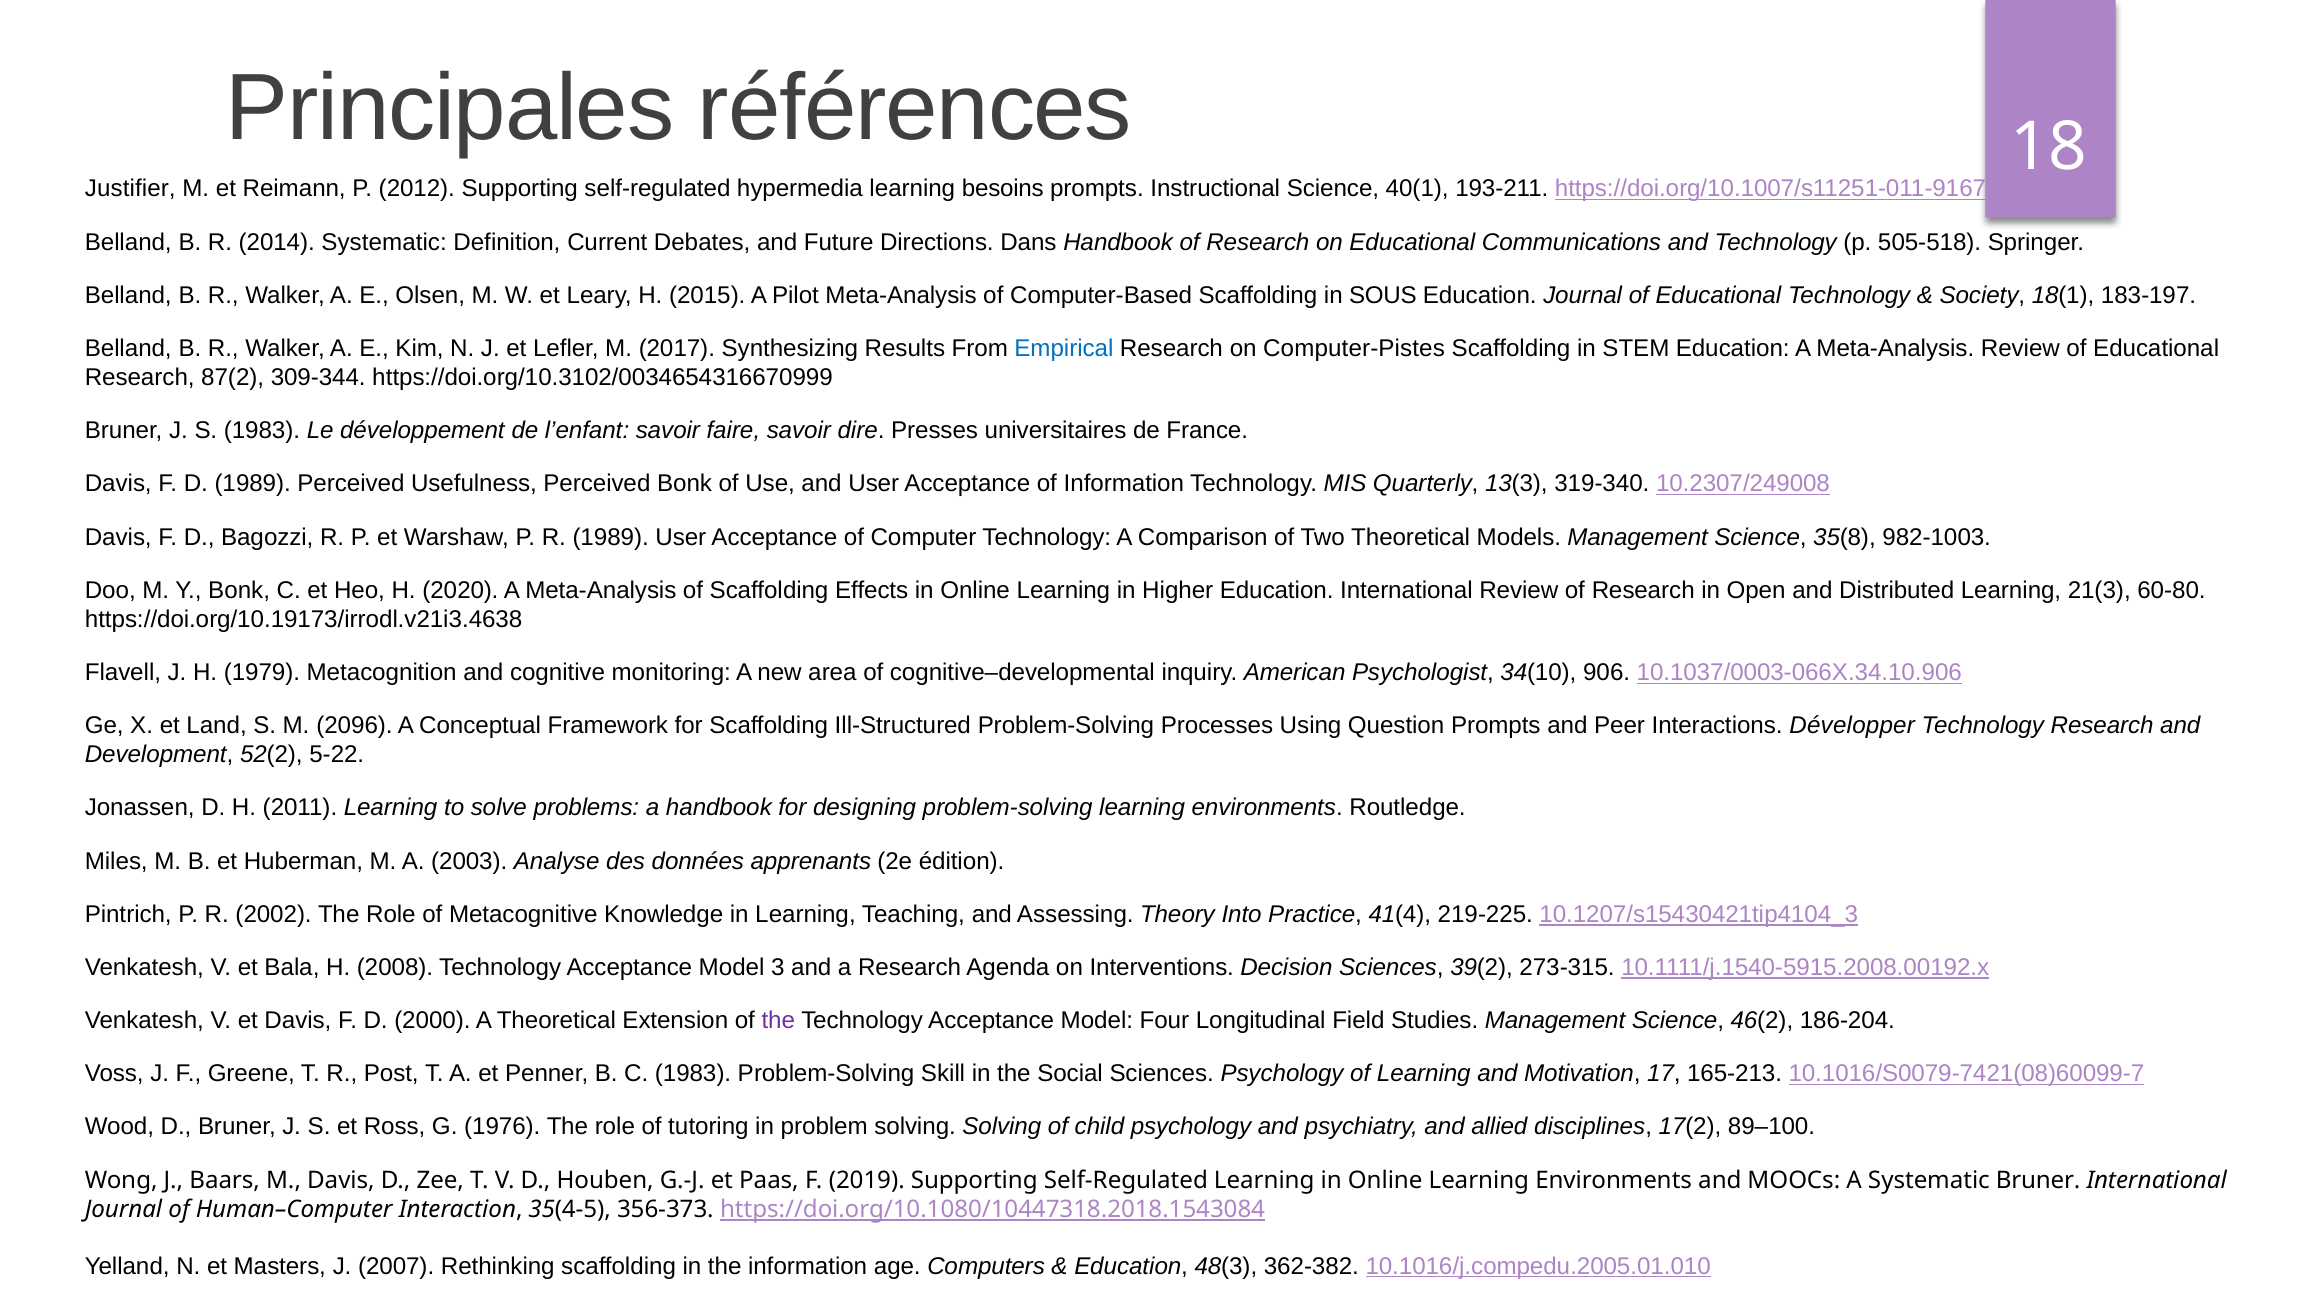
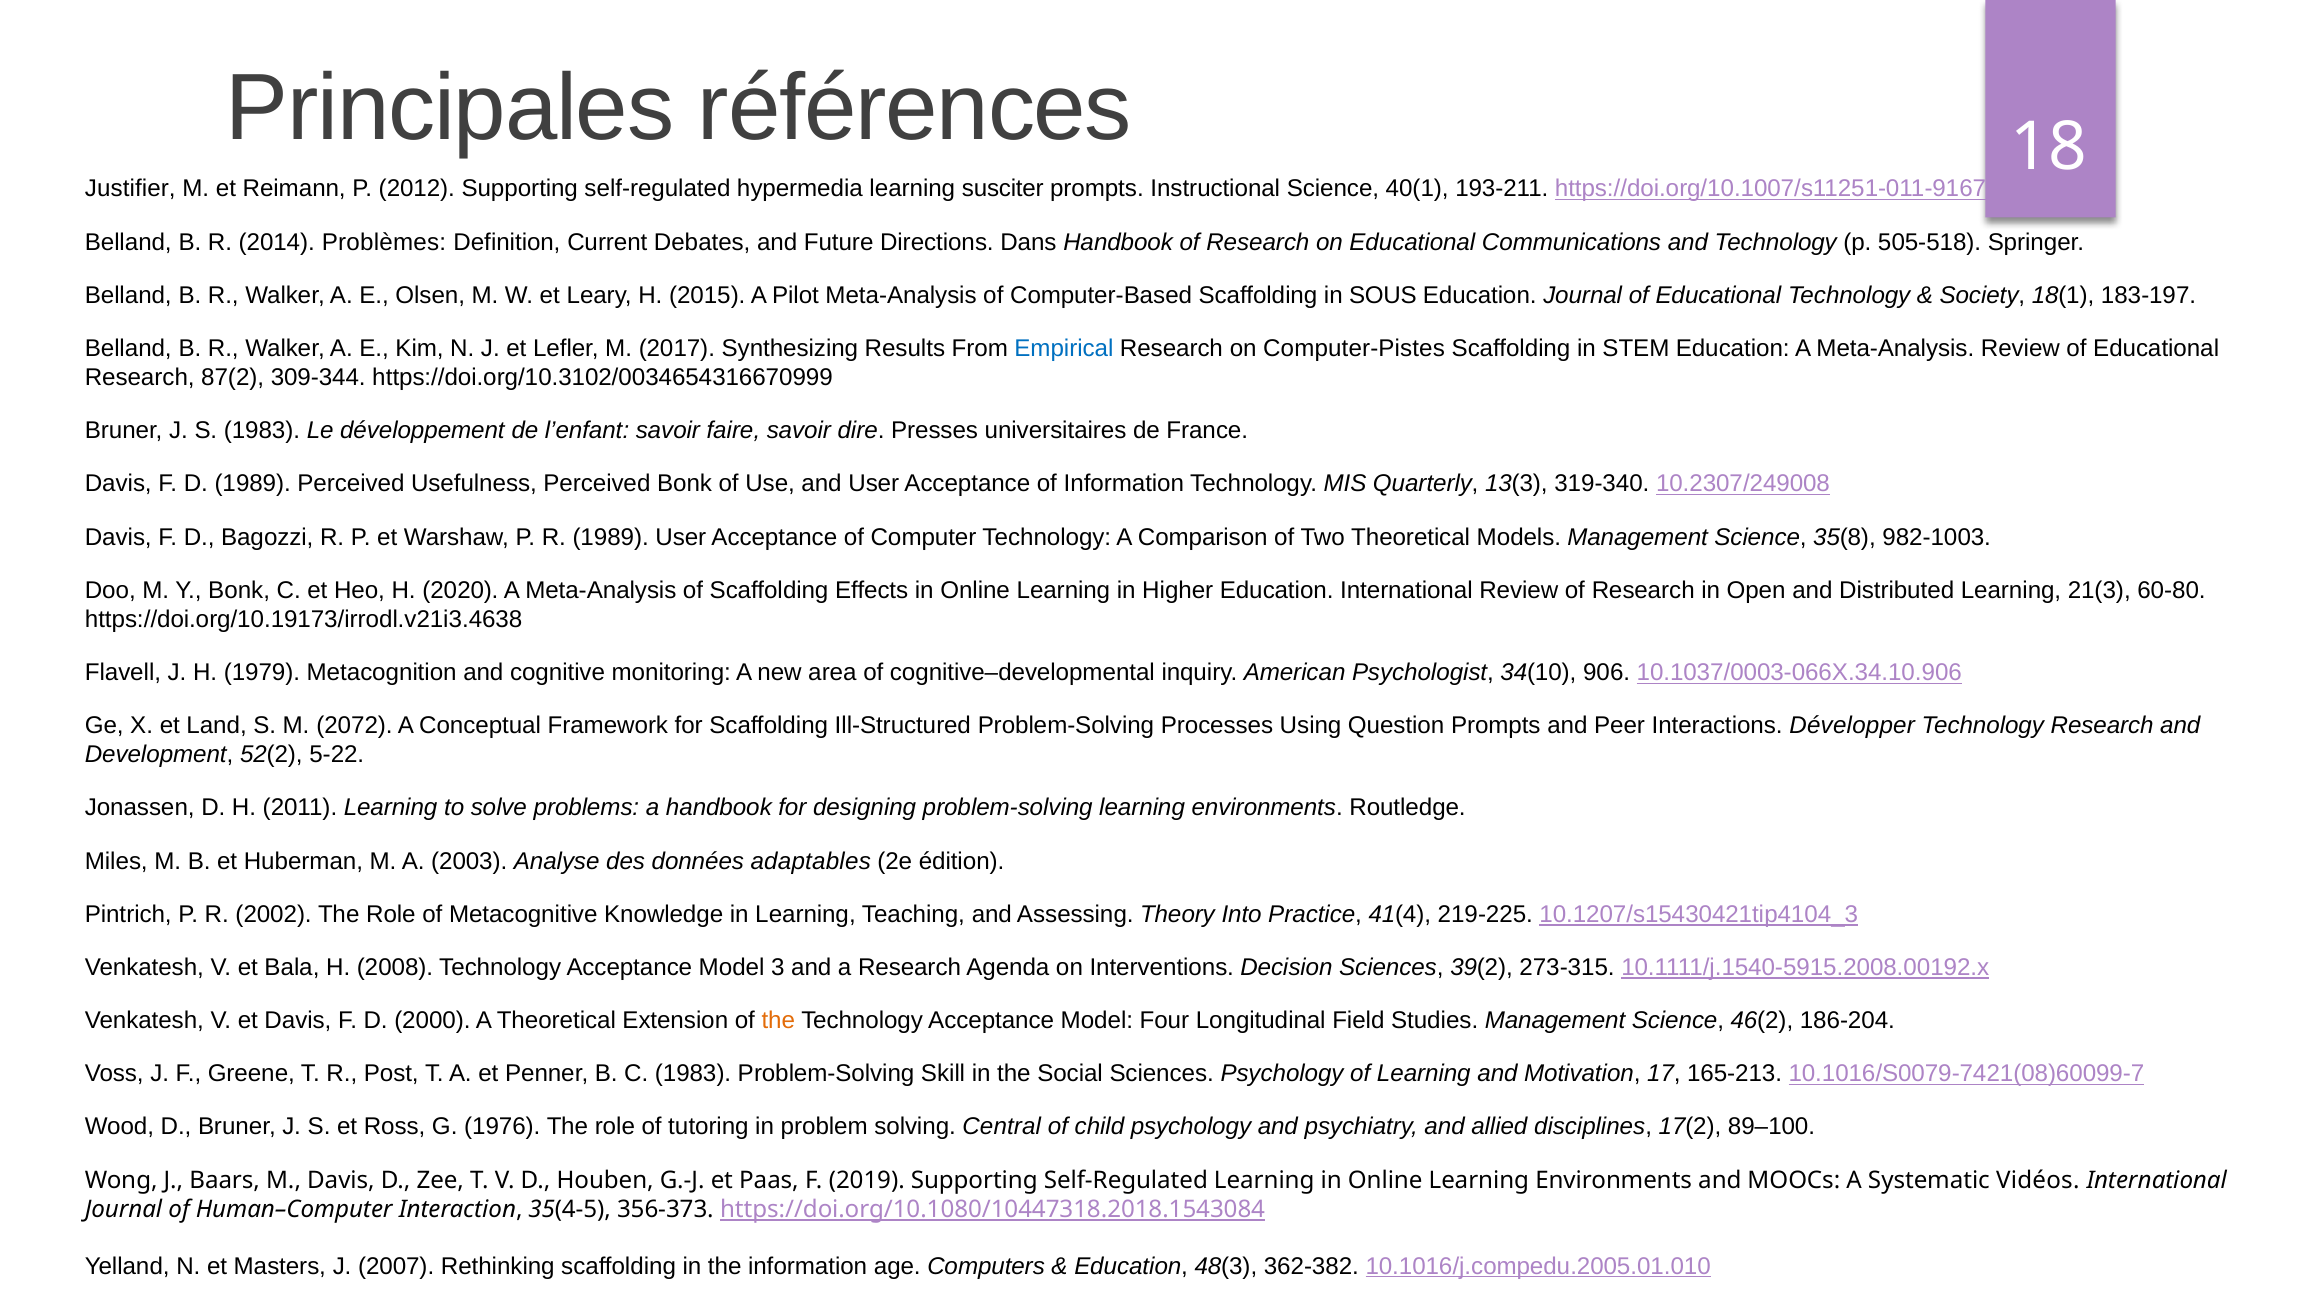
besoins: besoins -> susciter (1003, 189)
2014 Systematic: Systematic -> Problèmes (384, 242)
2096: 2096 -> 2072 (354, 726)
apprenants: apprenants -> adaptables (811, 861)
the colour: purple -> orange (778, 1021)
solving Solving: Solving -> Central (1002, 1127)
Systematic Bruner: Bruner -> Vidéos (2038, 1181)
